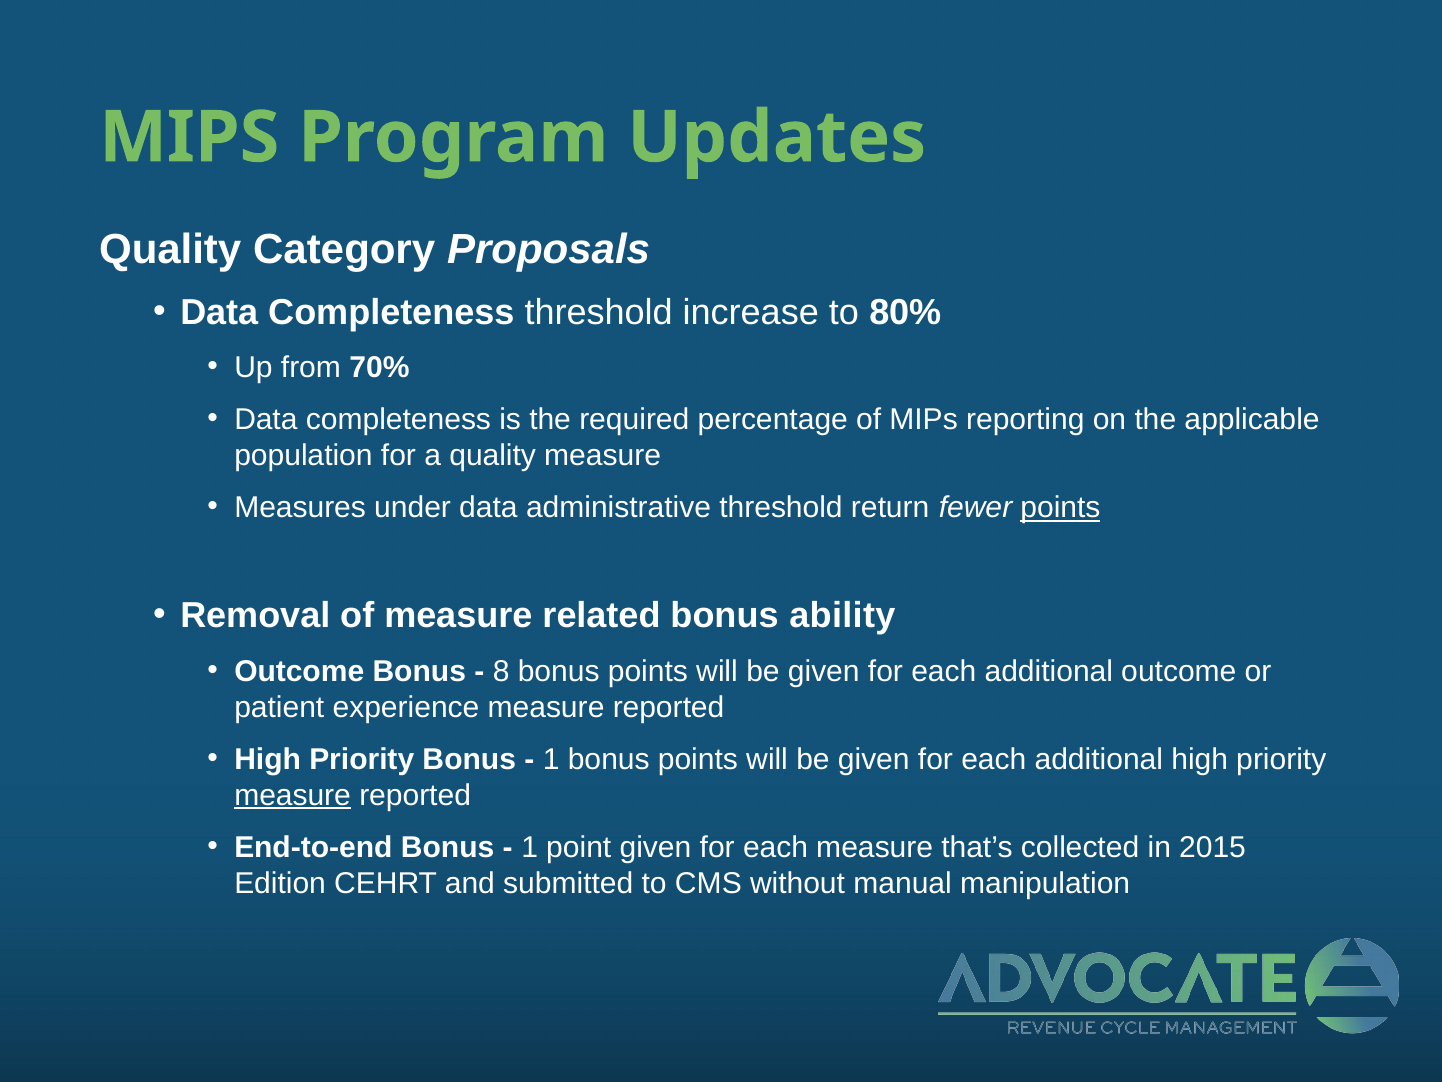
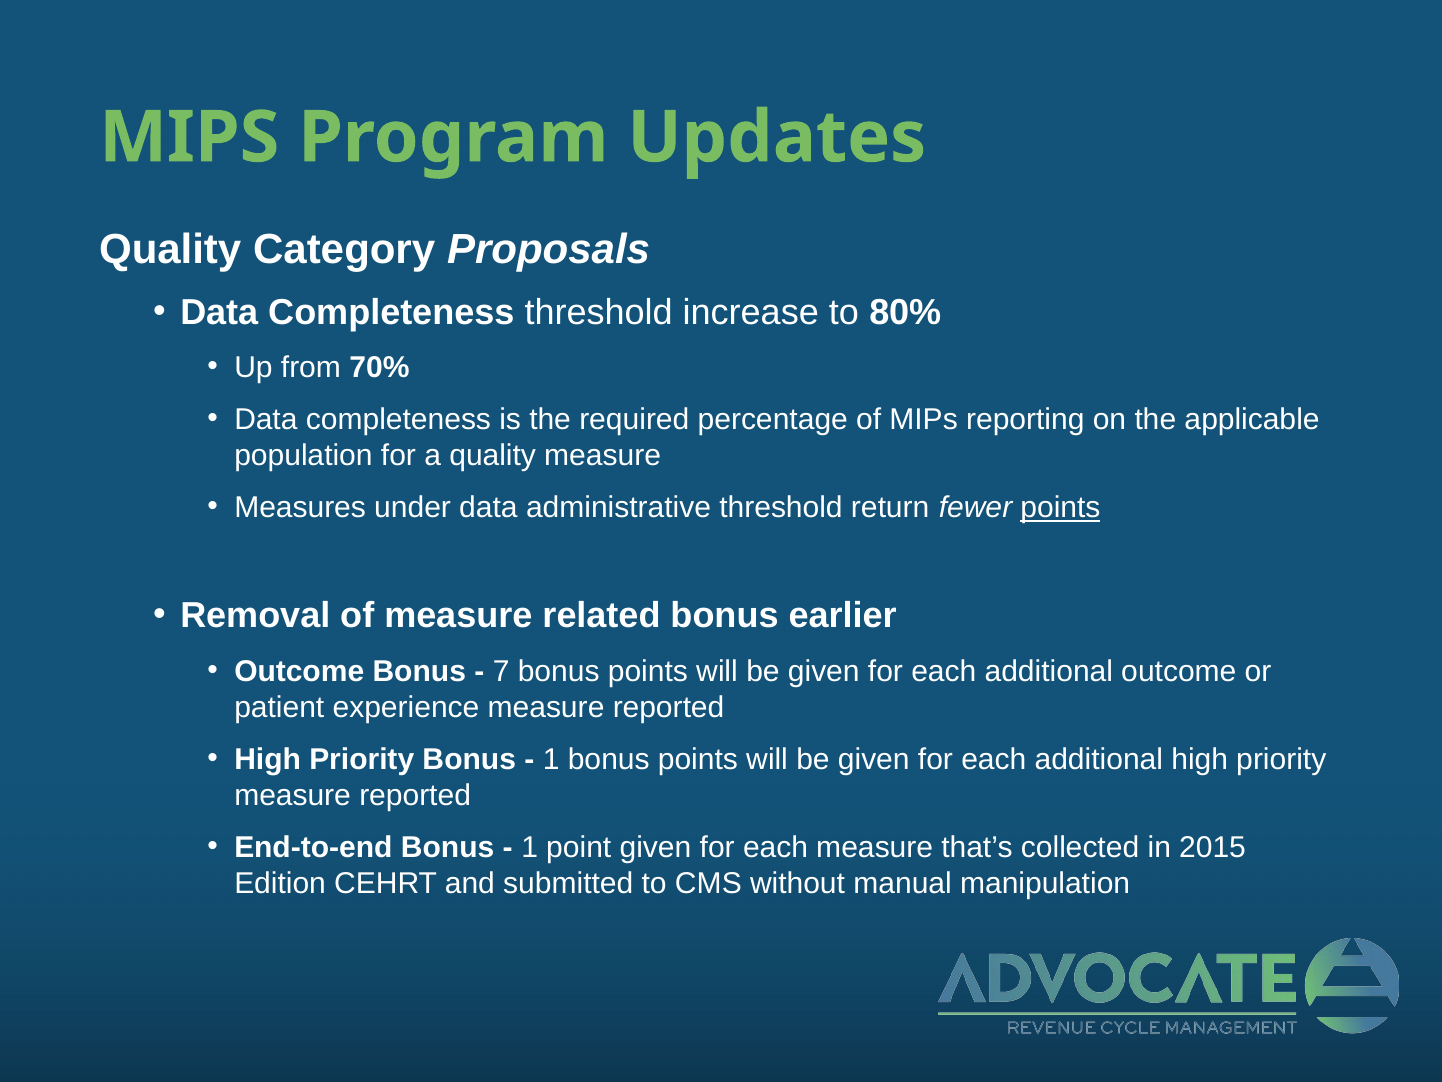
ability: ability -> earlier (843, 616)
8: 8 -> 7 (501, 671)
measure underline: present -> none (293, 795)
